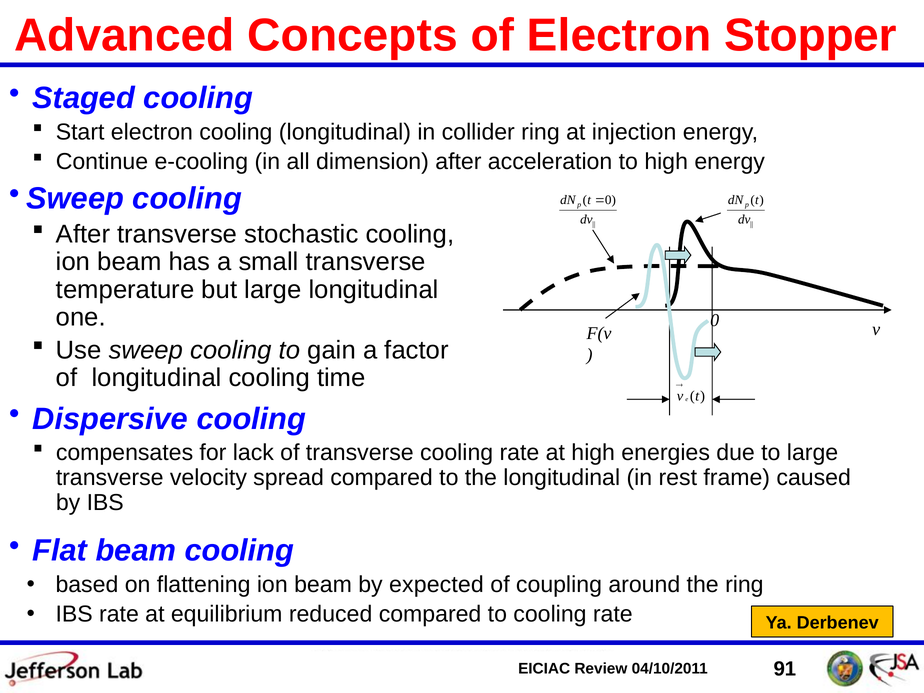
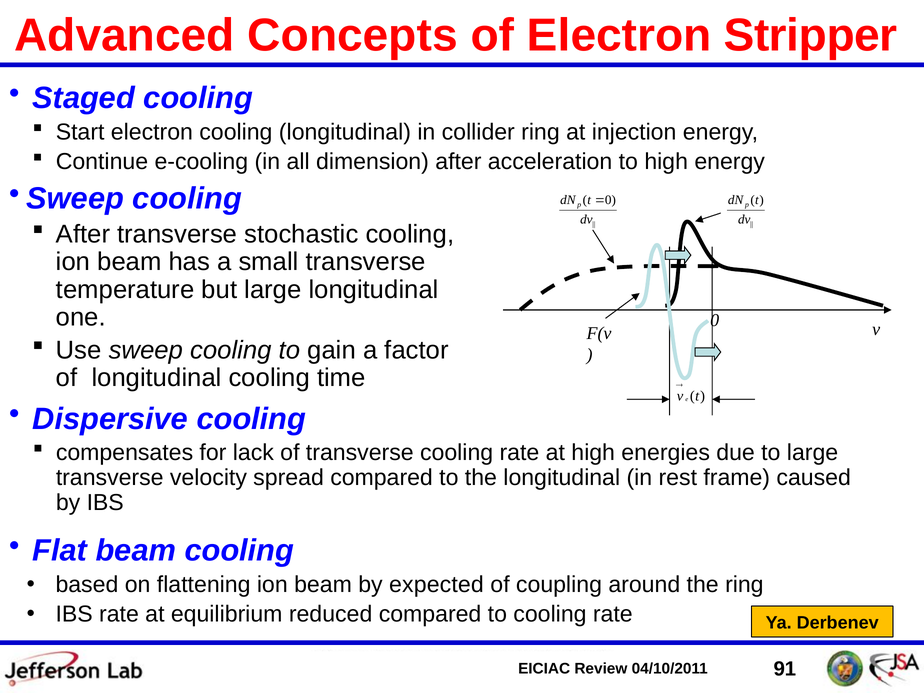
Stopper: Stopper -> Stripper (811, 35)
